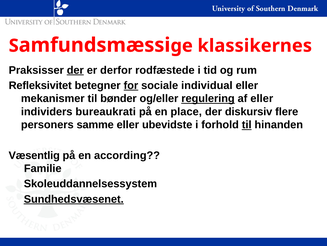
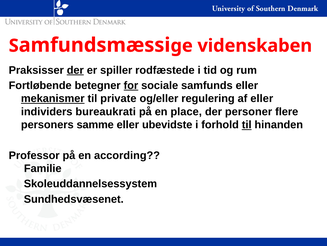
klassikernes: klassikernes -> videnskaben (255, 46)
derfor: derfor -> spiller (116, 70)
Refleksivitet: Refleksivitet -> Fortløbende (40, 85)
individual: individual -> samfunds (207, 85)
mekanismer underline: none -> present (53, 98)
bønder: bønder -> private (118, 98)
regulering underline: present -> none (208, 98)
diskursiv: diskursiv -> personer (249, 111)
Væsentlig: Væsentlig -> Professor (34, 155)
Sundhedsvæsenet underline: present -> none (74, 199)
